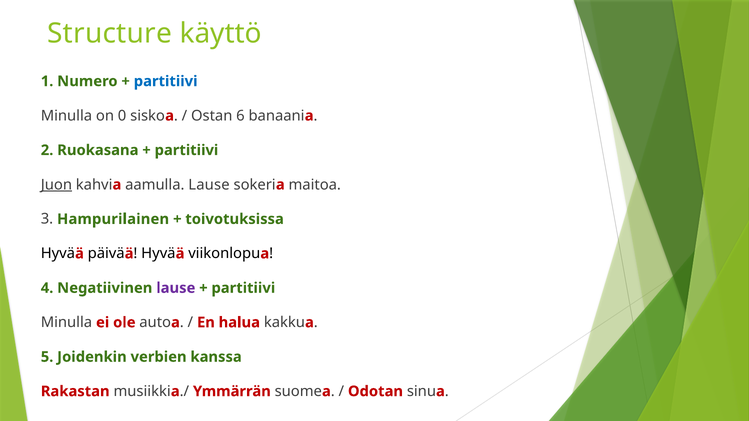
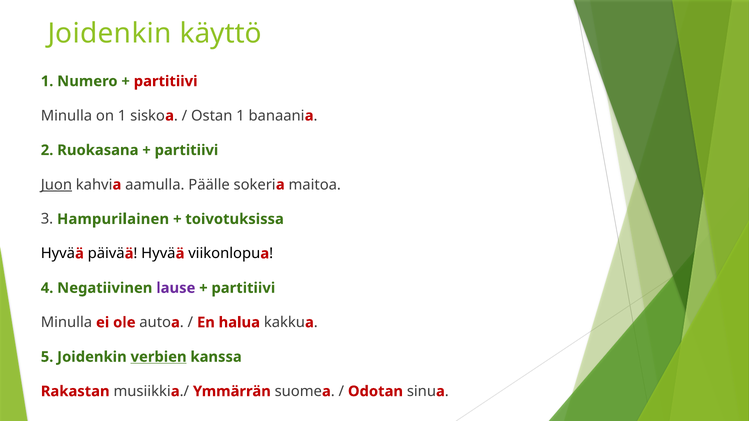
Structure: Structure -> Joidenkin (110, 33)
partitiivi colour: blue -> red (166, 81)
on 0: 0 -> 1 (122, 116)
Ostan 6: 6 -> 1 (240, 116)
aamulla Lause: Lause -> Päälle (209, 185)
verbien underline: none -> present (159, 357)
